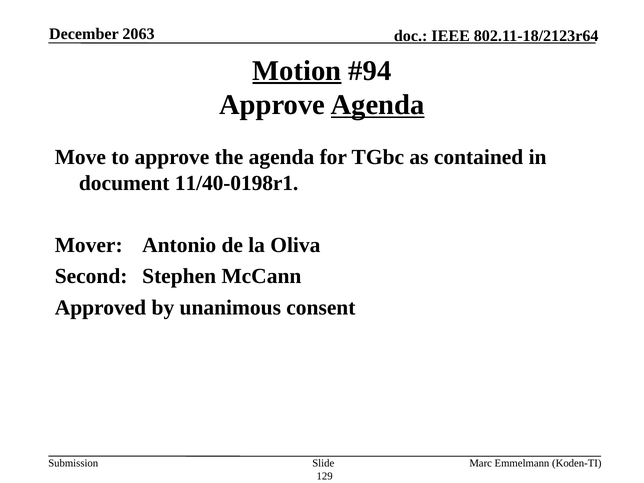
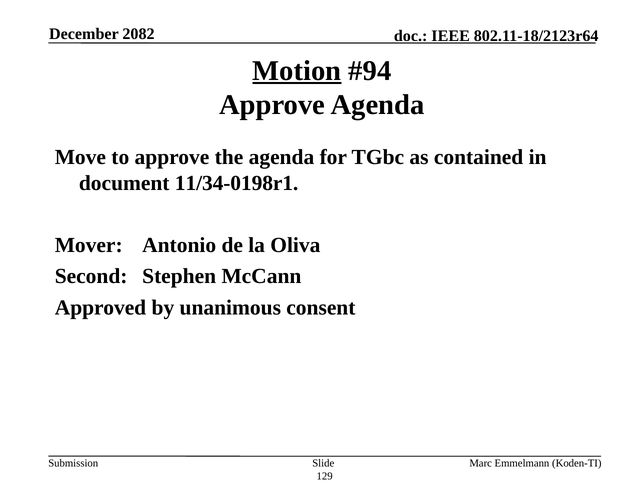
2063: 2063 -> 2082 (139, 34)
Agenda underline: present -> none (378, 105)
11/40-0198r1: 11/40-0198r1 -> 11/34-0198r1 (237, 183)
